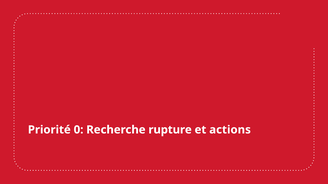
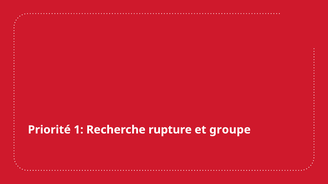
0: 0 -> 1 (79, 130)
actions: actions -> groupe (230, 130)
